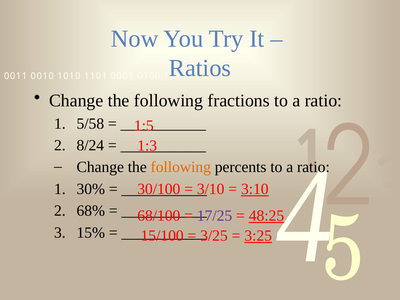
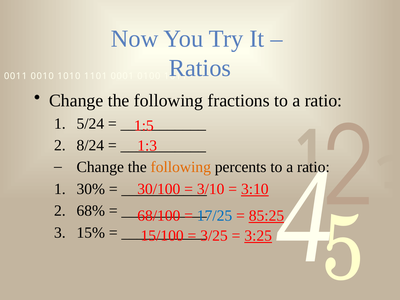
5/58: 5/58 -> 5/24 (90, 124)
17/25 colour: purple -> blue (215, 216)
48:25: 48:25 -> 85:25 (266, 216)
